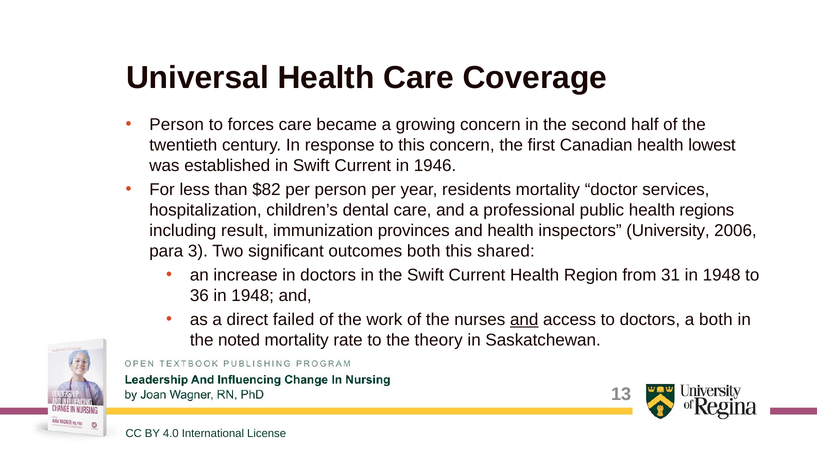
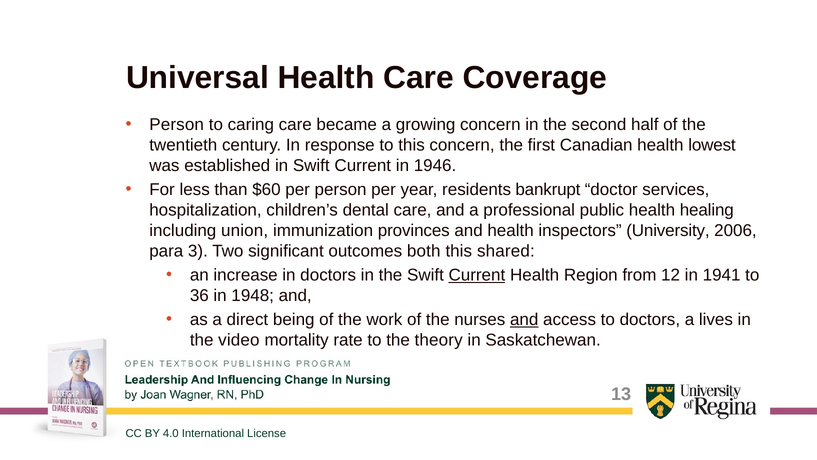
forces: forces -> caring (251, 125)
$82: $82 -> $60 (266, 189)
residents mortality: mortality -> bankrupt (548, 189)
regions: regions -> healing (707, 210)
result: result -> union (245, 230)
Current underline: none -> present (477, 275)
31: 31 -> 12 (671, 275)
1948: 1948 -> 1941 (722, 275)
failed: failed -> being (294, 319)
a both: both -> lives (716, 319)
noted: noted -> video (239, 340)
